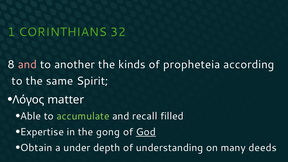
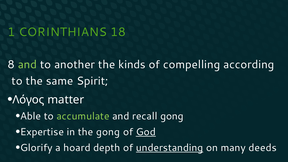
32: 32 -> 18 (118, 32)
and colour: pink -> light green (27, 65)
propheteia: propheteia -> compelling (192, 65)
recall filled: filled -> gong (172, 116)
Obtain: Obtain -> Glorify (36, 148)
under: under -> hoard (77, 148)
understanding underline: none -> present (170, 148)
